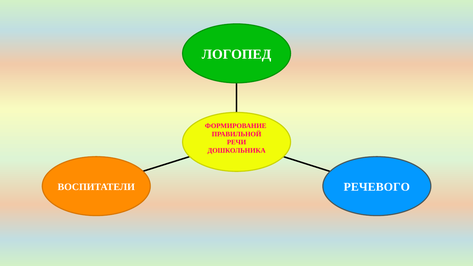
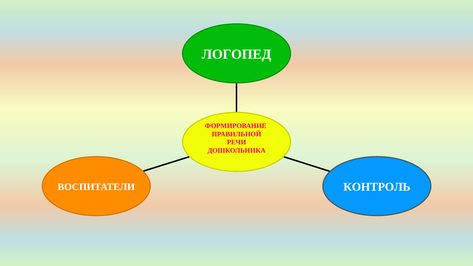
РЕЧЕВОГО: РЕЧЕВОГО -> КОНТРОЛЬ (377, 187)
